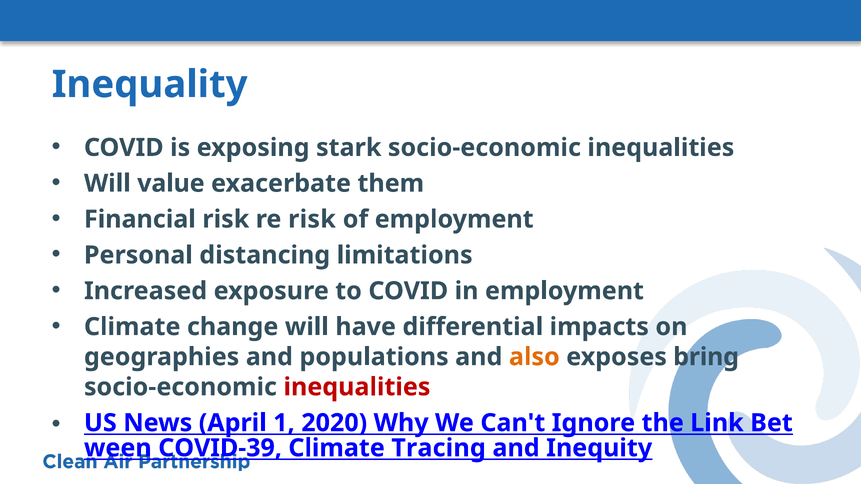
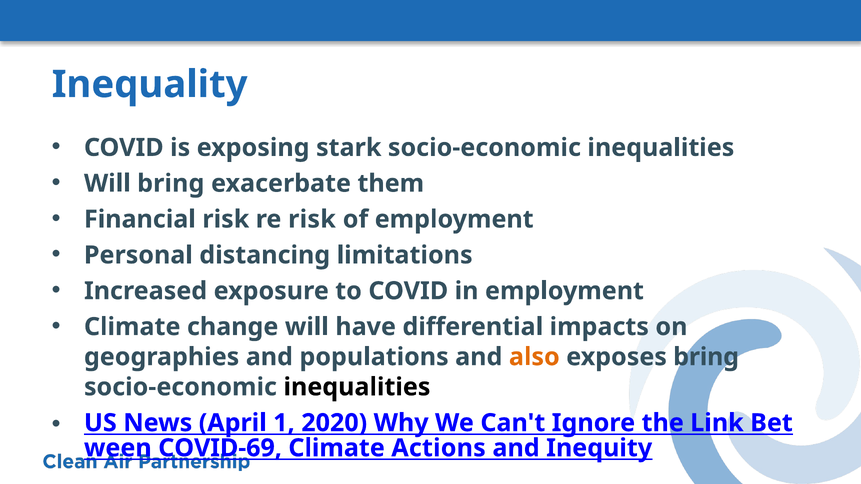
Will value: value -> bring (171, 184)
inequalities colour: red -> black (357, 387)
COVID-39: COVID-39 -> COVID-69 (220, 448)
Tracing: Tracing -> Actions (439, 448)
